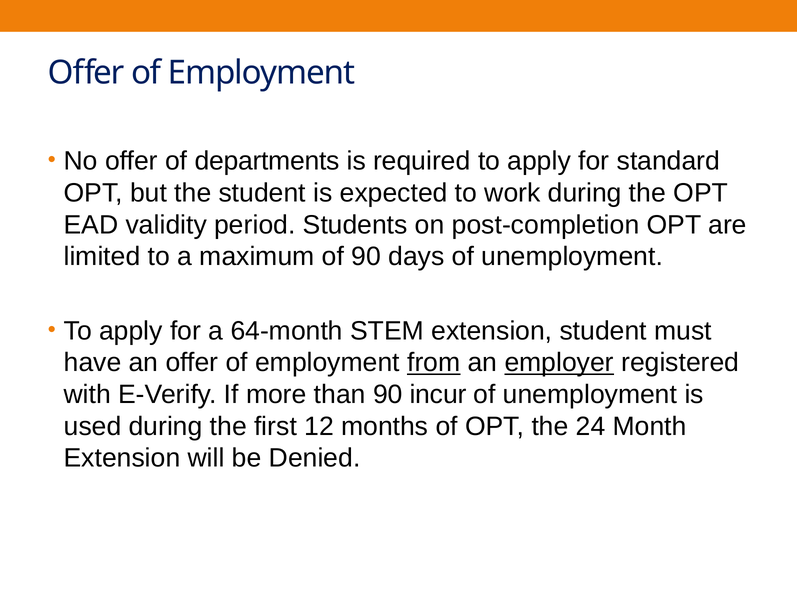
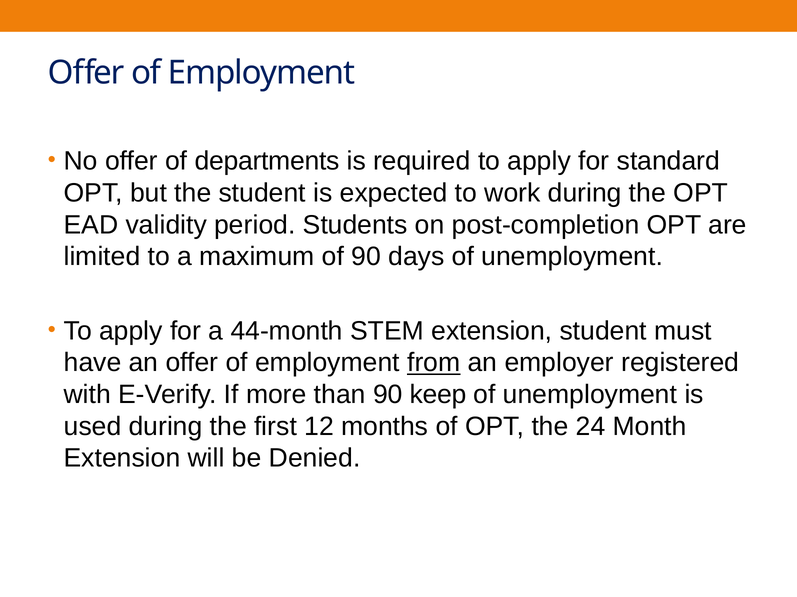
64‐month: 64‐month -> 44‐month (287, 331)
employer underline: present -> none (559, 363)
incur: incur -> keep (438, 395)
